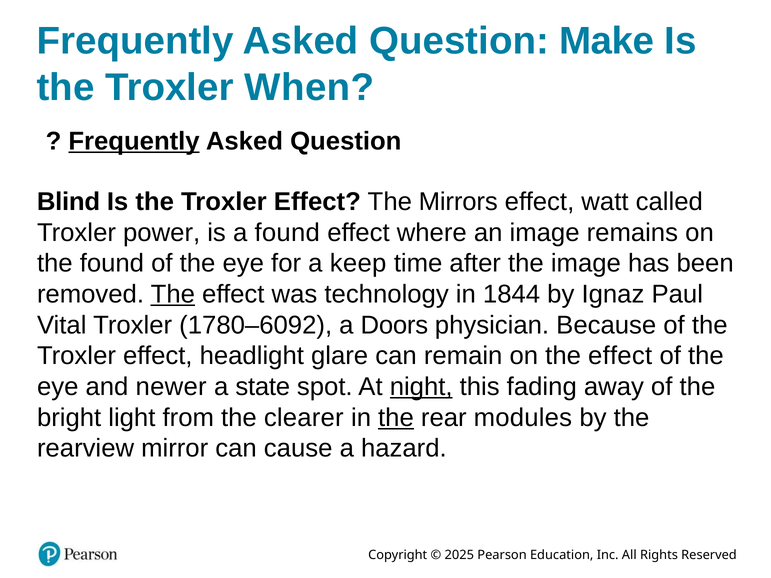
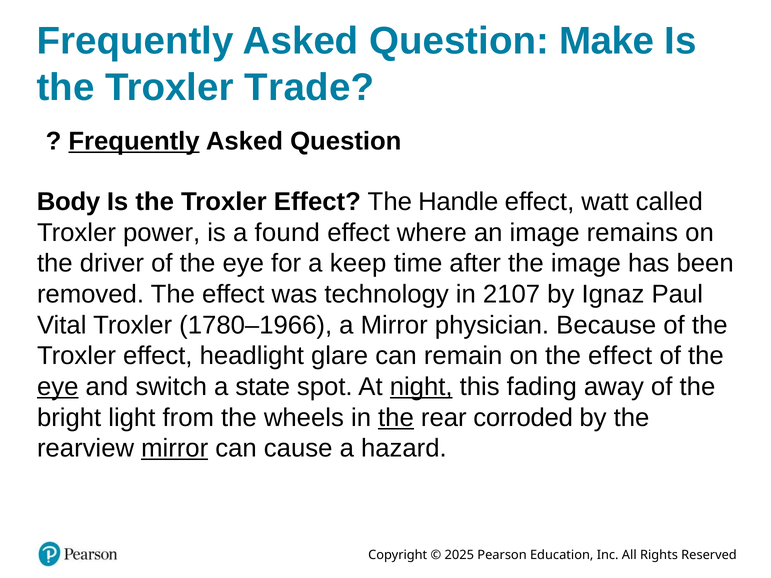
When: When -> Trade (309, 88)
Blind: Blind -> Body (69, 202)
Mirrors: Mirrors -> Handle (458, 202)
the found: found -> driver (112, 264)
The underline: present -> none (173, 294)
1844: 1844 -> 2107 (512, 294)
1780–6092: 1780–6092 -> 1780–1966 (256, 325)
a Doors: Doors -> Mirror (394, 325)
eye underline: none -> present (58, 387)
newer: newer -> switch (171, 387)
clearer: clearer -> wheels (304, 418)
modules: modules -> corroded (523, 418)
mirror underline: none -> present (175, 449)
